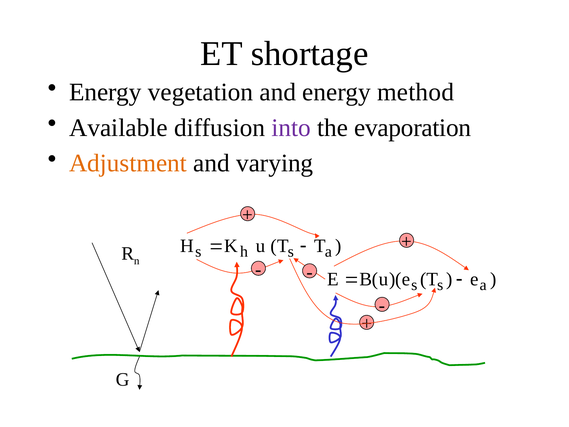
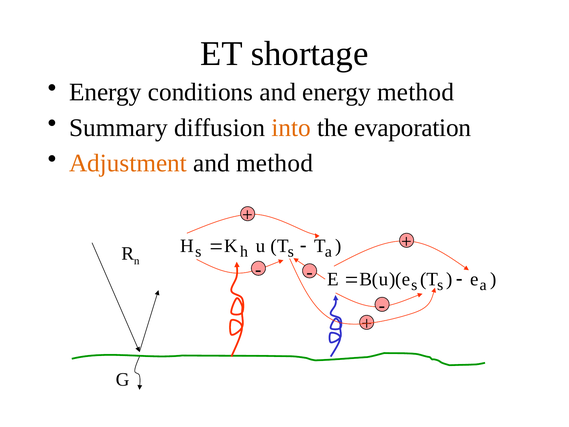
vegetation: vegetation -> conditions (200, 92)
Available: Available -> Summary (118, 128)
into colour: purple -> orange (291, 128)
and varying: varying -> method (275, 163)
